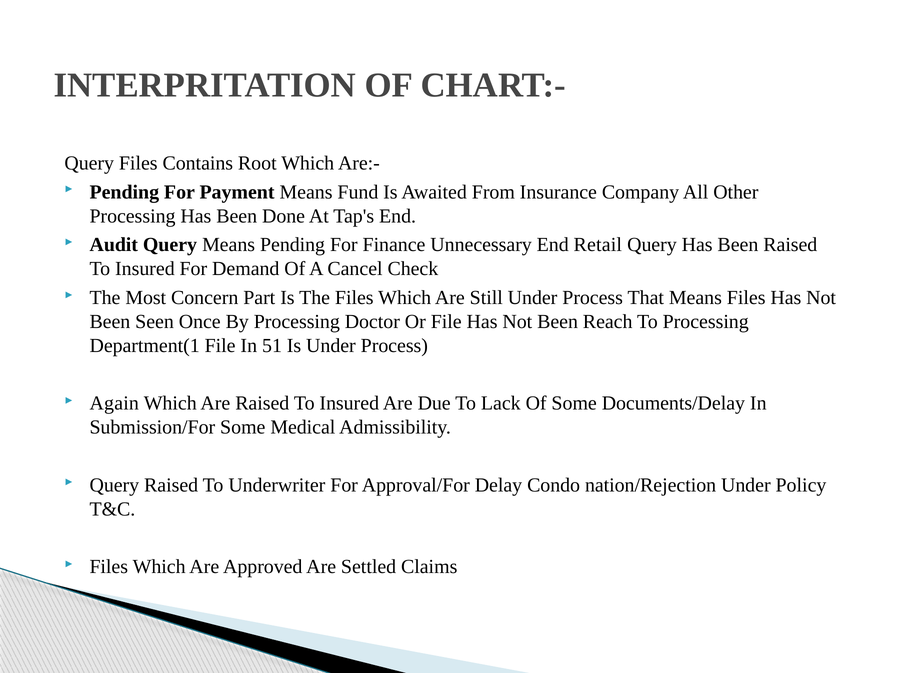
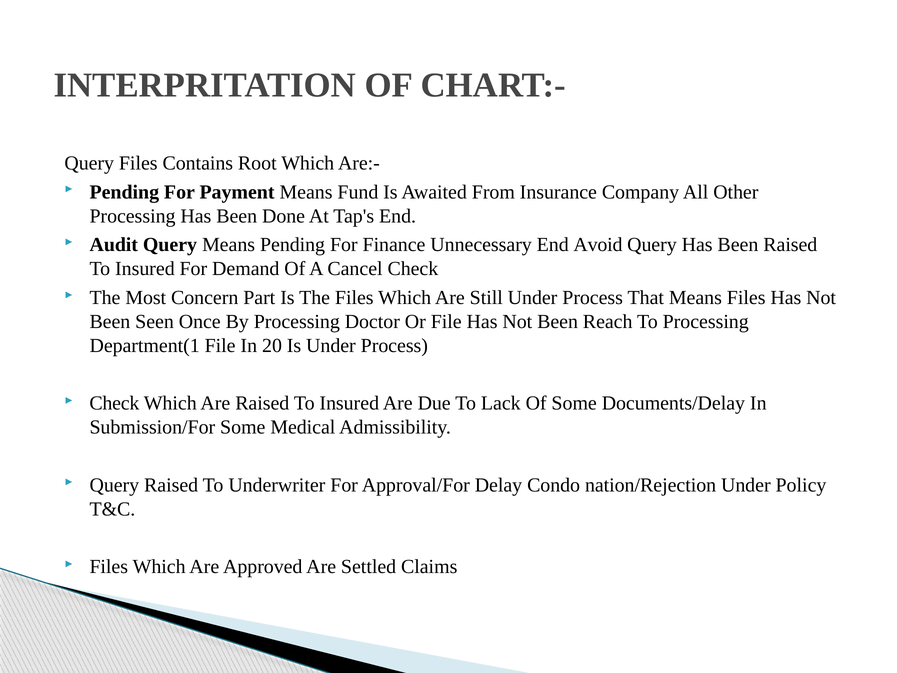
Retail: Retail -> Avoid (598, 245)
51: 51 -> 20 (272, 345)
Again: Again -> Check (114, 403)
